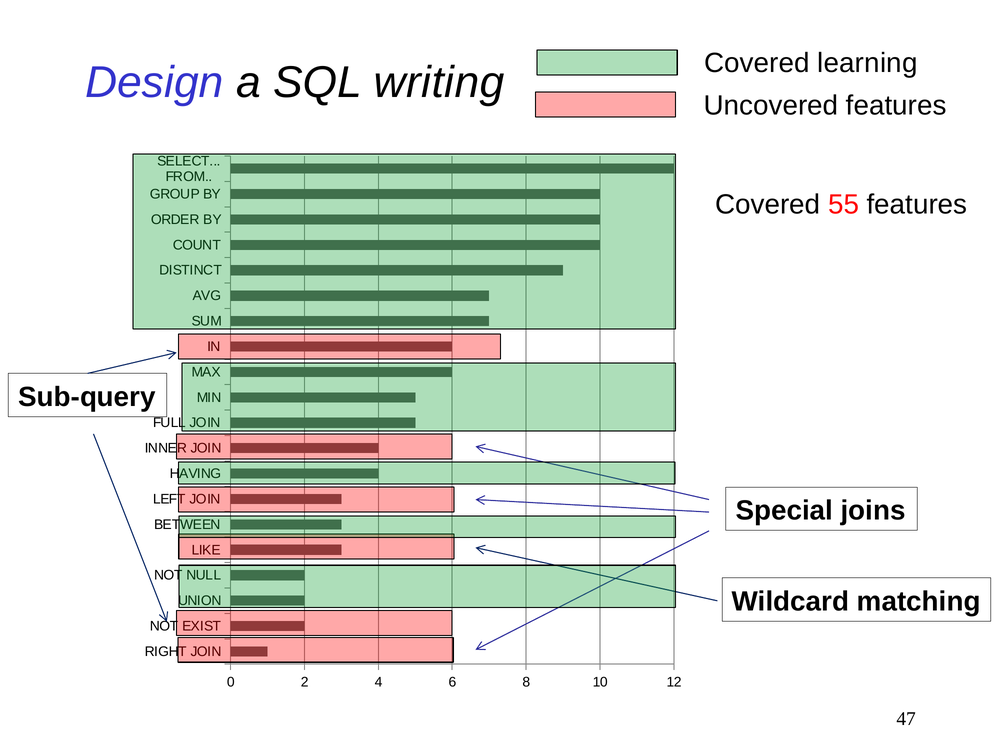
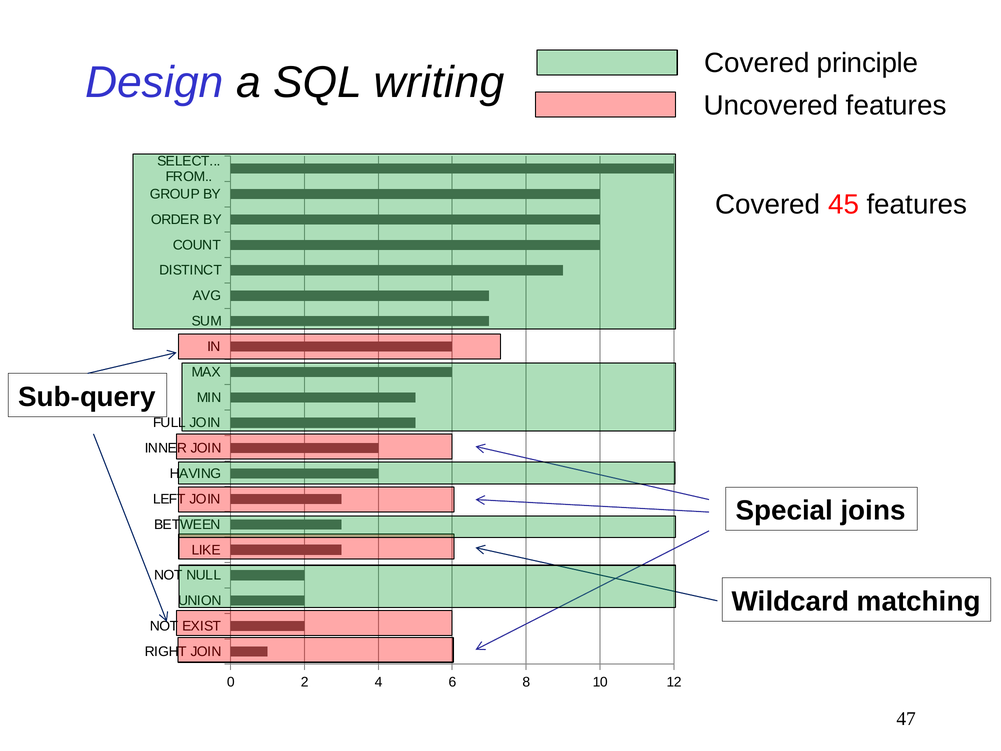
learning: learning -> principle (868, 63)
55: 55 -> 45 (844, 205)
